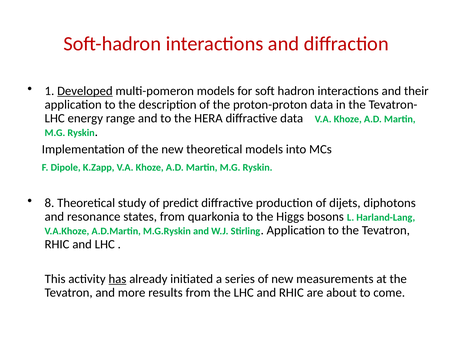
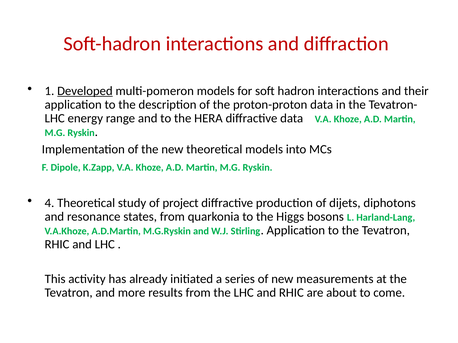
8: 8 -> 4 (49, 203)
predict: predict -> project (181, 203)
has underline: present -> none (117, 279)
